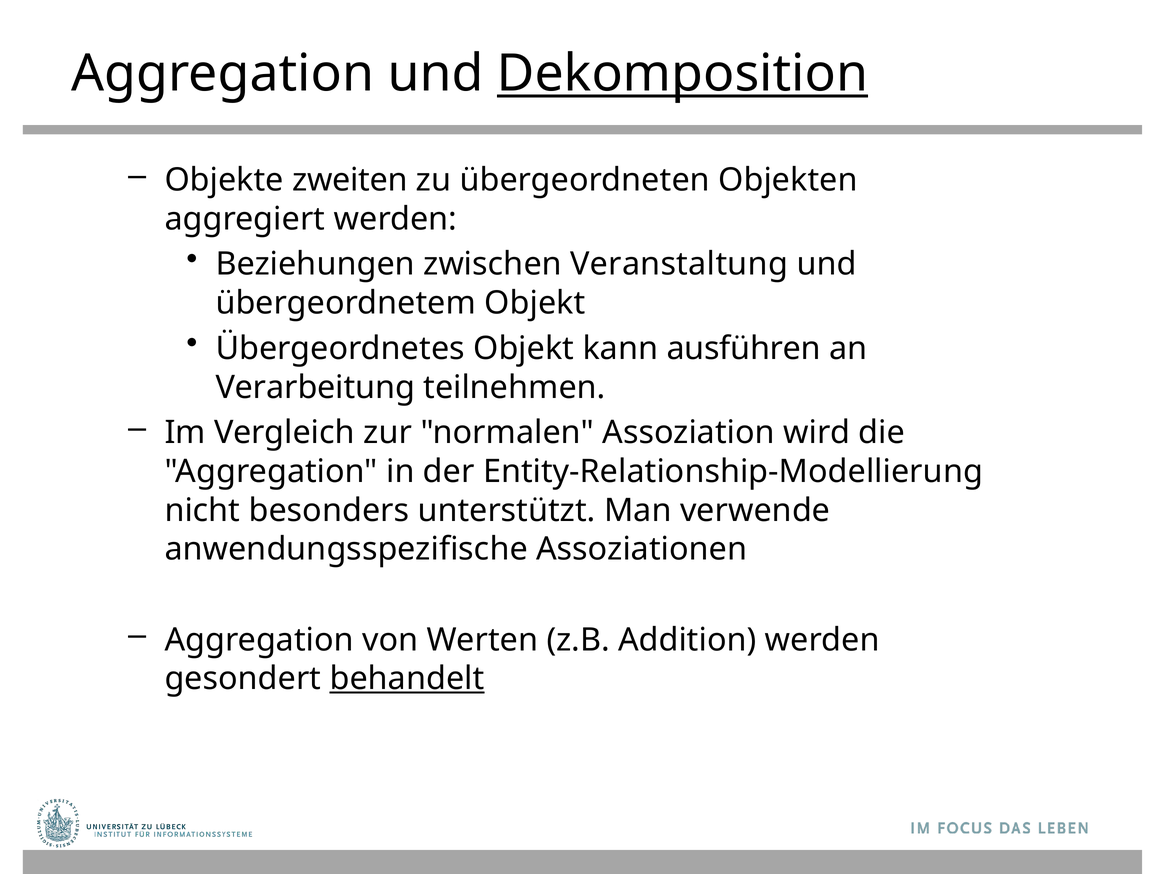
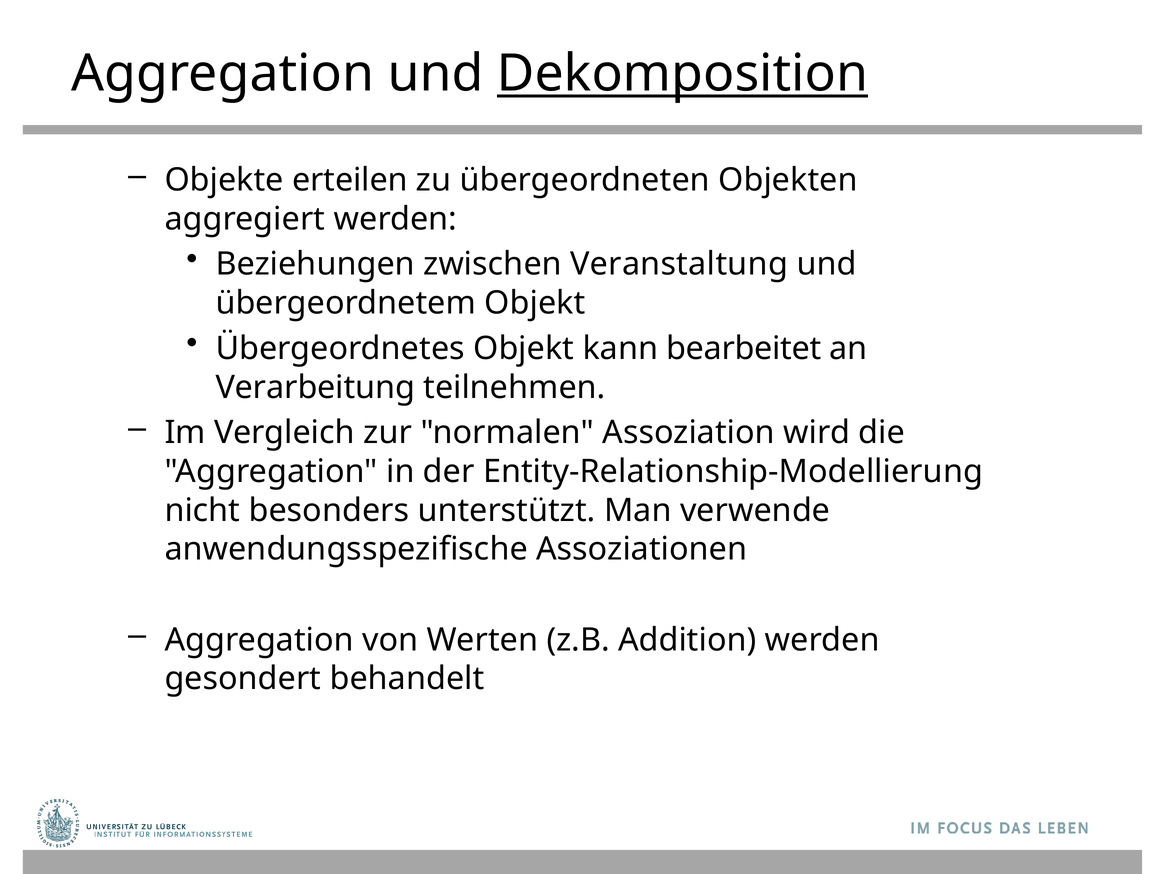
zweiten: zweiten -> erteilen (350, 180)
ausführen: ausführen -> bearbeitet (744, 348)
behandelt underline: present -> none (407, 679)
